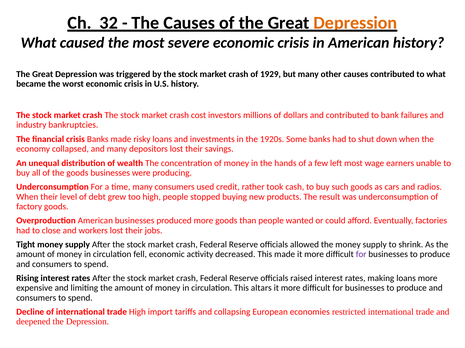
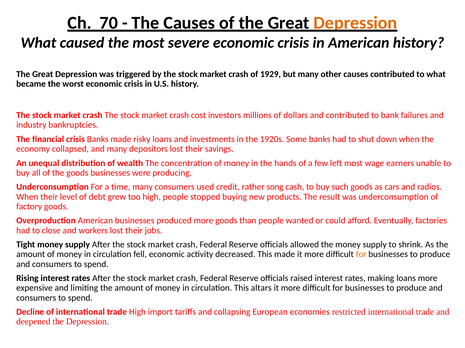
32: 32 -> 70 (109, 23)
took: took -> song (275, 187)
for colour: purple -> orange (361, 255)
